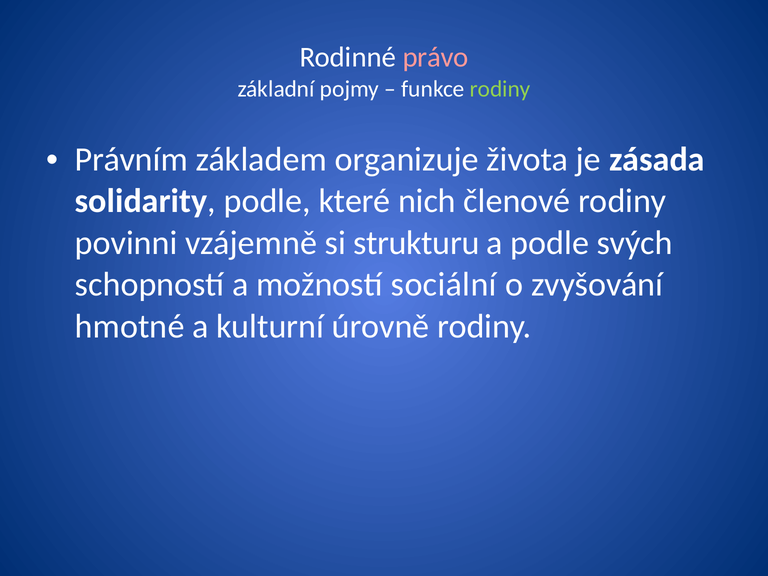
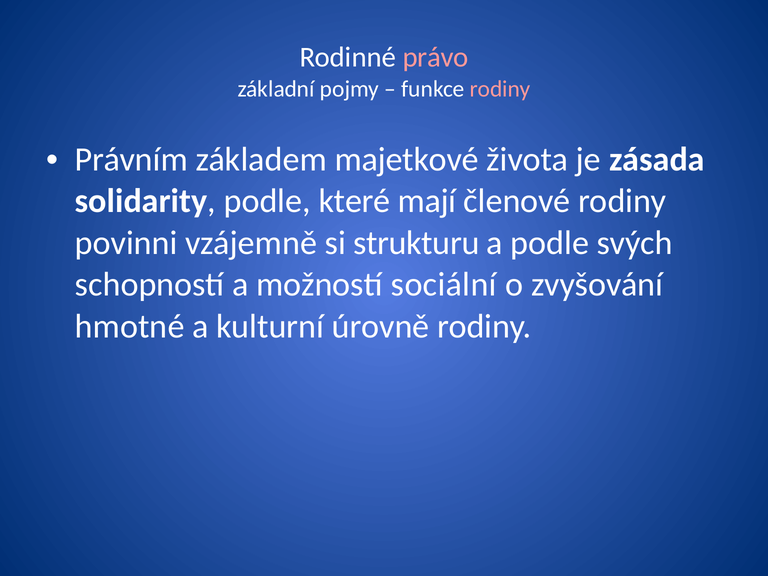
rodiny colour: light green -> pink (500, 89)
organizuje: organizuje -> majetkové (407, 159)
nich: nich -> mají (427, 201)
